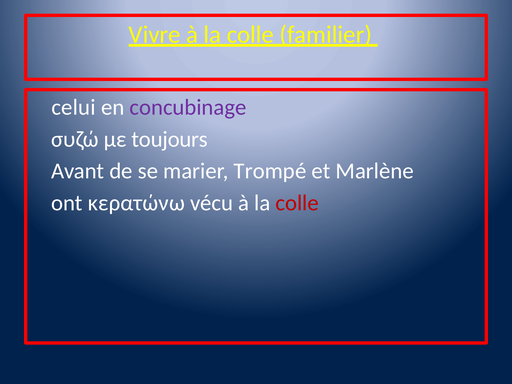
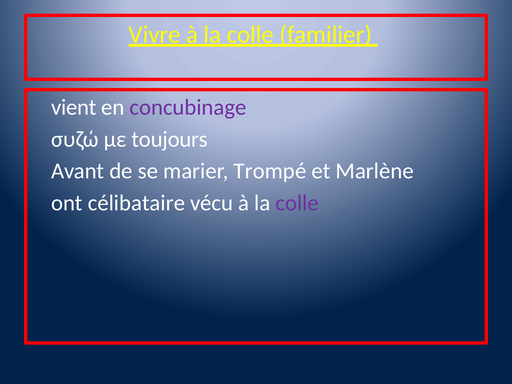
celui: celui -> vient (74, 107)
κερατώνω: κερατώνω -> célibataire (136, 203)
colle colour: red -> purple (297, 203)
